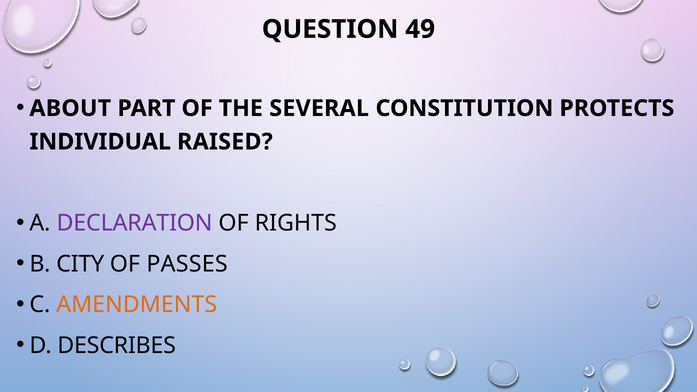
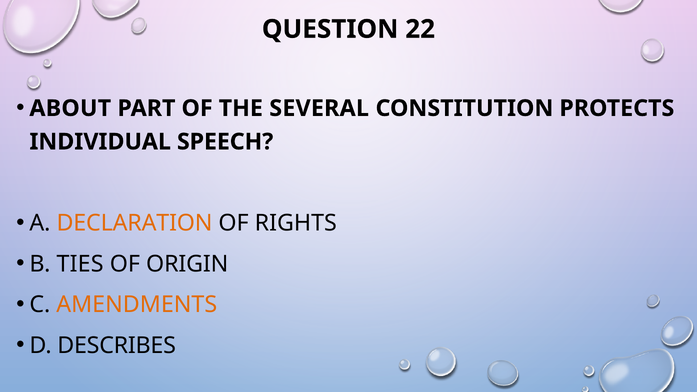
49: 49 -> 22 (420, 29)
RAISED: RAISED -> SPEECH (225, 142)
DECLARATION colour: purple -> orange (135, 223)
CITY: CITY -> TIES (80, 264)
PASSES: PASSES -> ORIGIN (187, 264)
